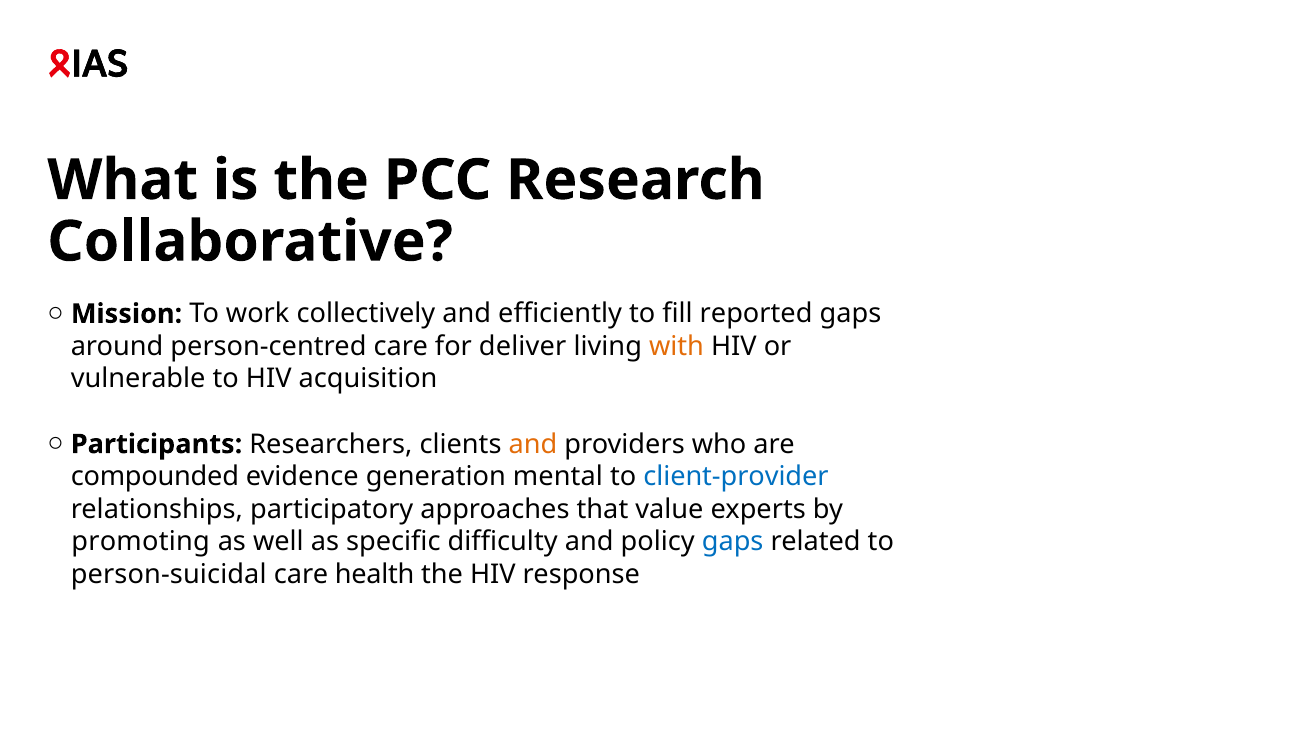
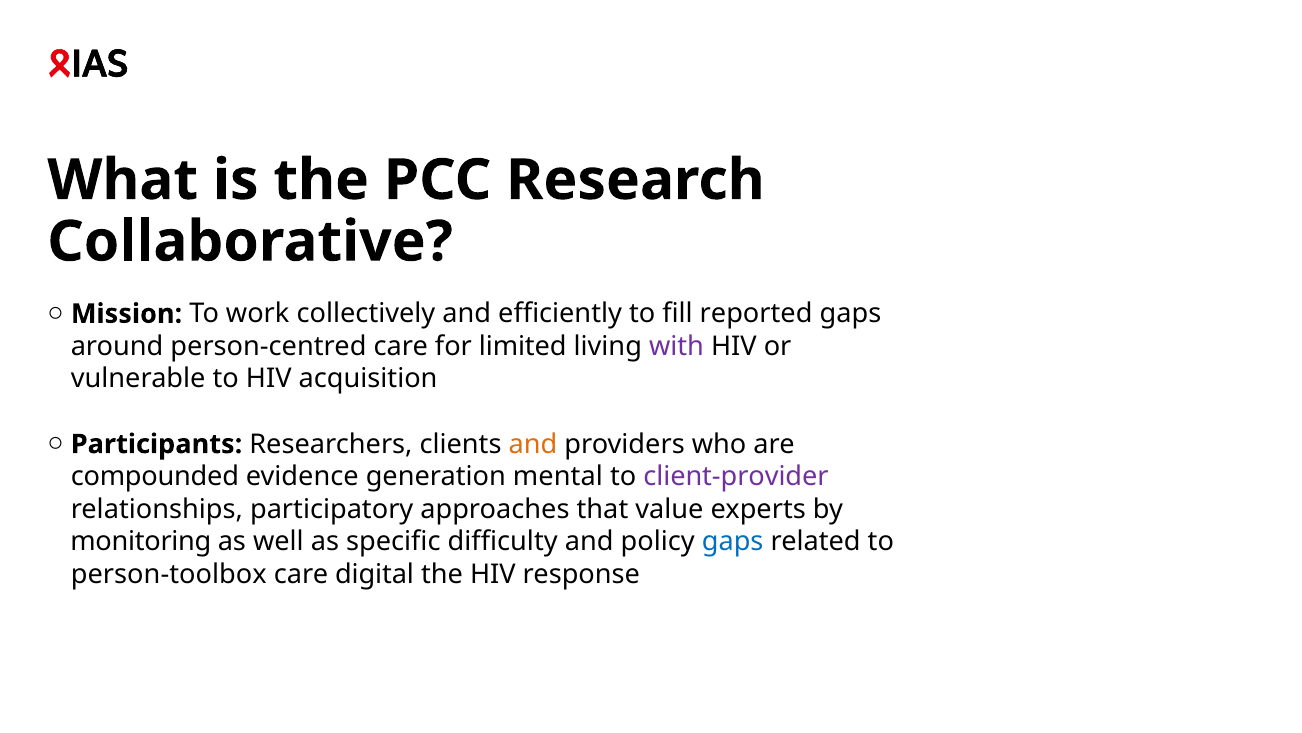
deliver: deliver -> limited (523, 346)
with colour: orange -> purple (676, 346)
client-provider colour: blue -> purple (736, 476)
promoting: promoting -> monitoring (141, 541)
person-suicidal: person-suicidal -> person-toolbox (169, 574)
health: health -> digital (375, 574)
